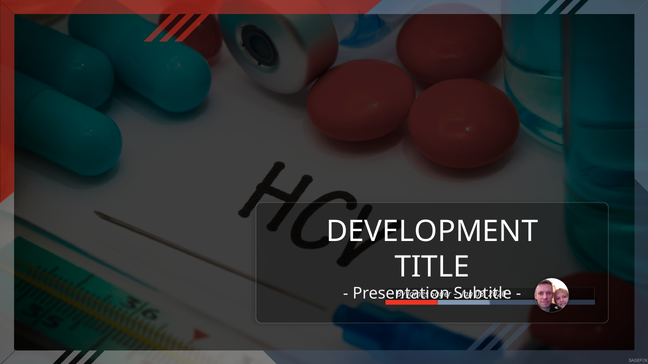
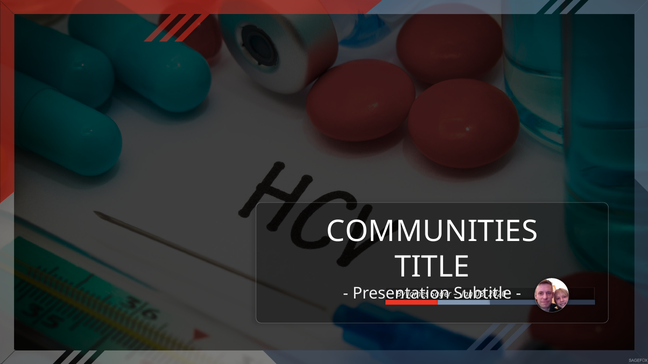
DEVELOPMENT: DEVELOPMENT -> COMMUNITIES (432, 232)
